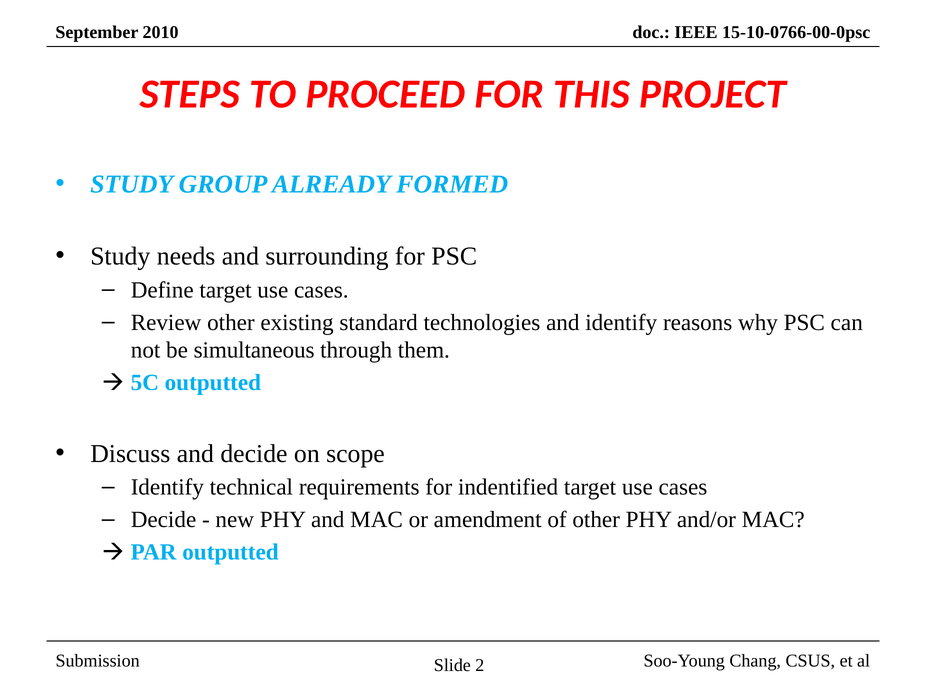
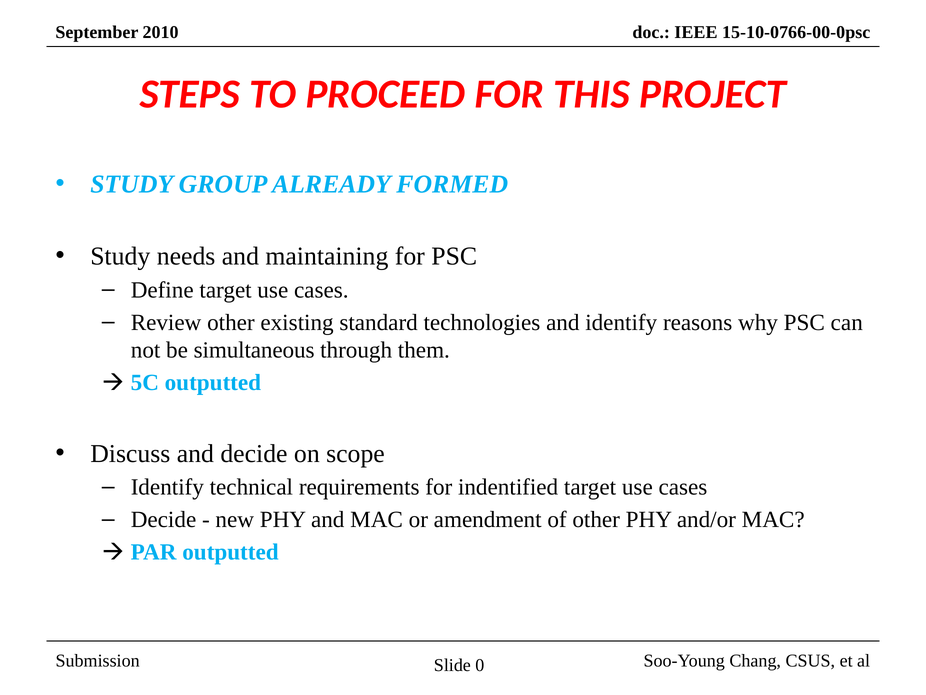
surrounding: surrounding -> maintaining (327, 256)
2: 2 -> 0 (480, 665)
